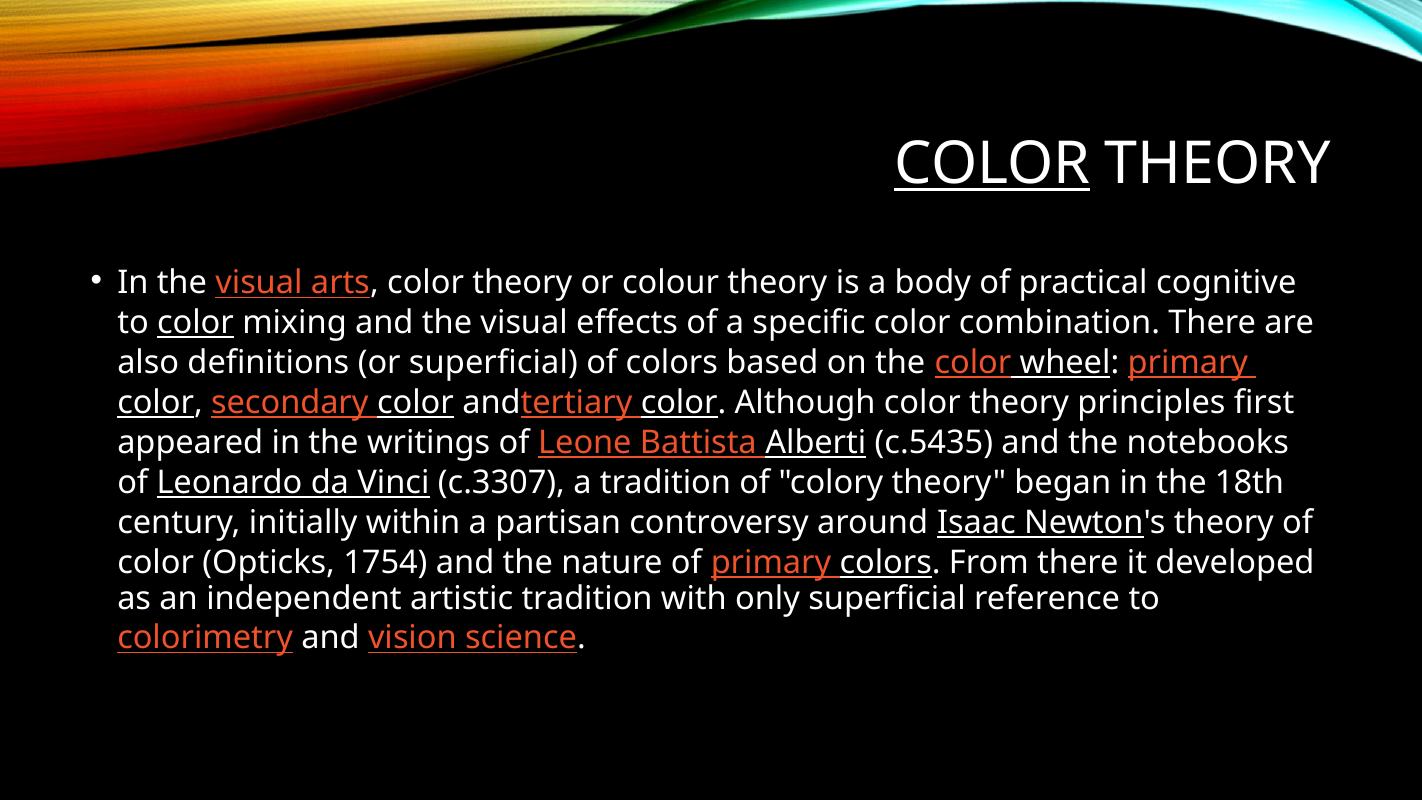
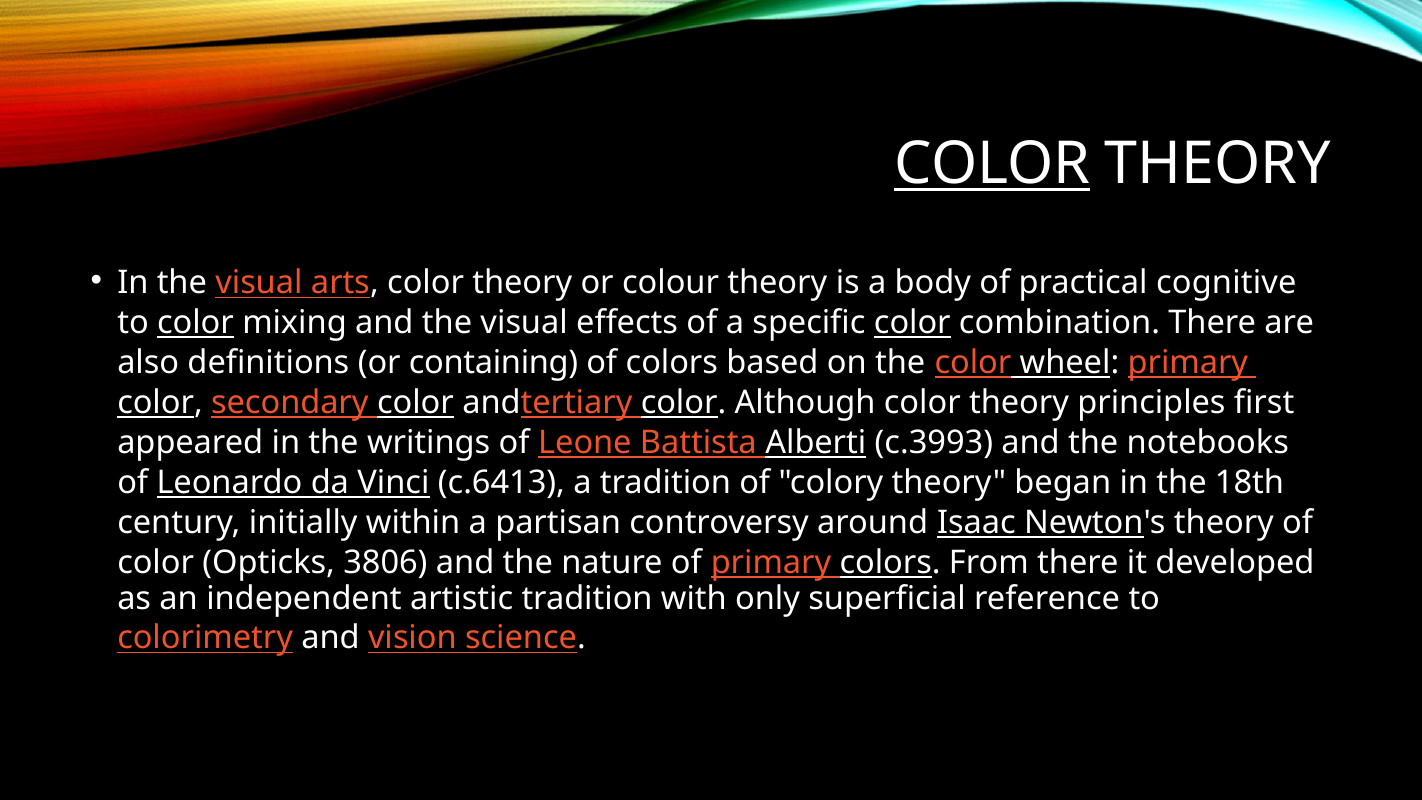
color underline: none -> present (912, 323)
or superficial: superficial -> containing (494, 362)
c.5435: c.5435 -> c.3993 (934, 442)
c.3307: c.3307 -> c.6413 (501, 482)
1754: 1754 -> 3806 (385, 562)
